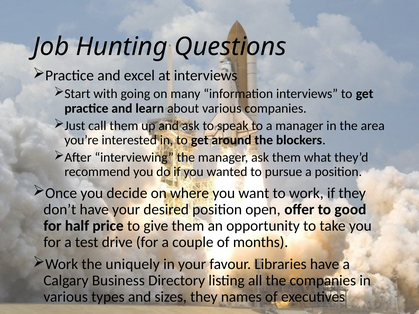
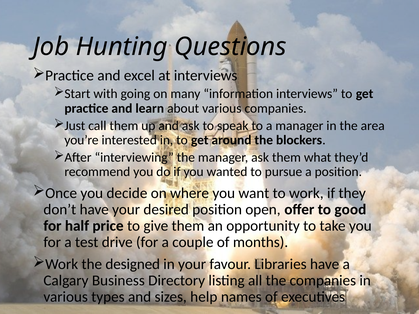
uniquely: uniquely -> designed (133, 264)
sizes they: they -> help (204, 297)
